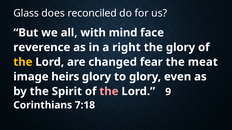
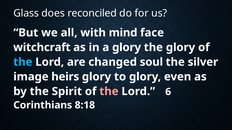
reverence: reverence -> witchcraft (42, 48)
a right: right -> glory (127, 48)
the colour: yellow -> light blue (23, 62)
fear: fear -> soul (151, 62)
meat: meat -> silver (203, 62)
9: 9 -> 6 (168, 92)
7:18: 7:18 -> 8:18 (85, 105)
